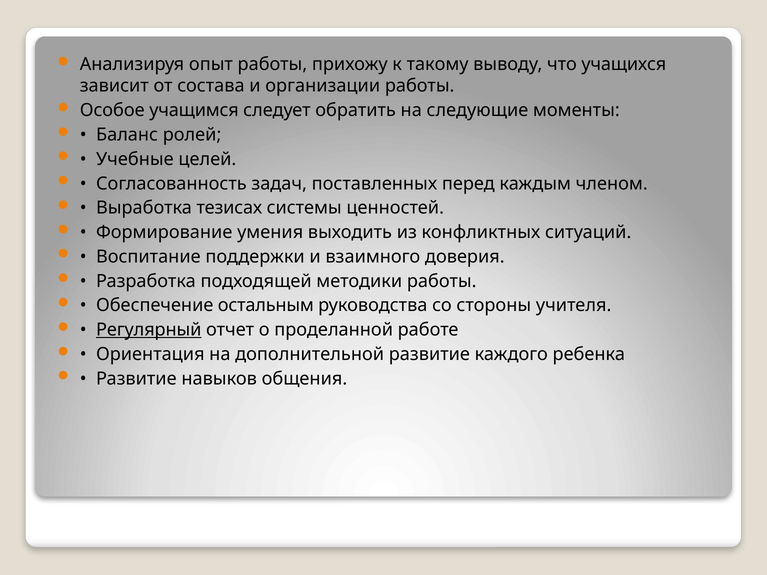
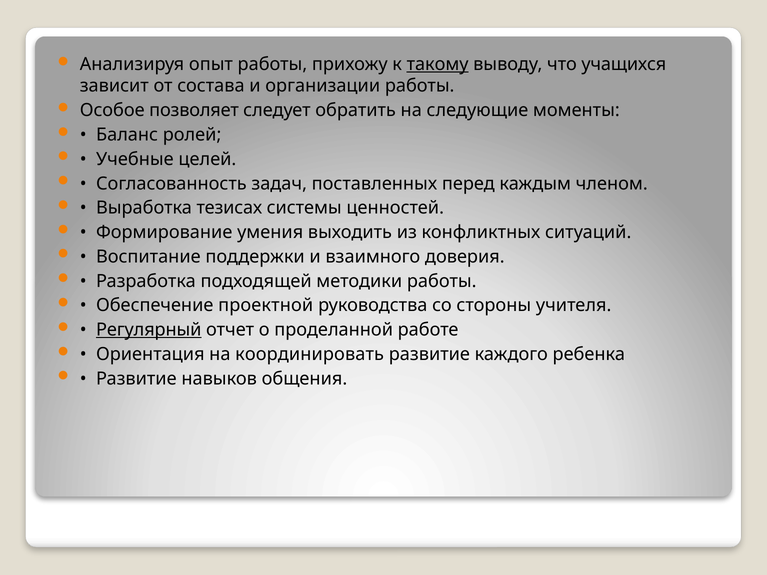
такому underline: none -> present (438, 64)
учащимся: учащимся -> позволяет (194, 110)
остальным: остальным -> проектной (266, 306)
дополнительной: дополнительной -> координировать (310, 354)
